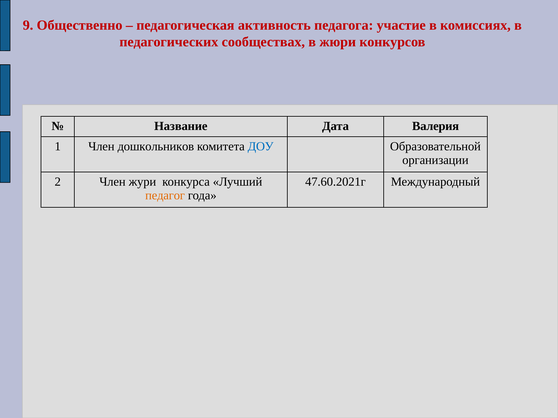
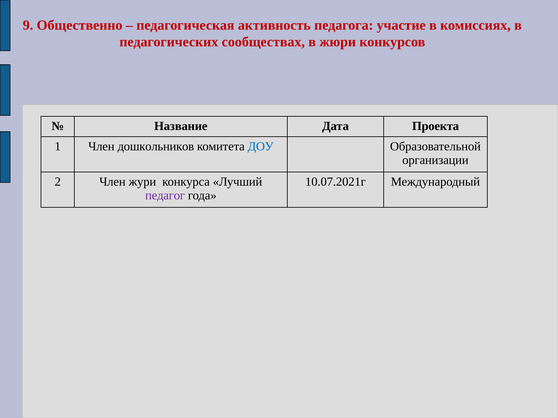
Валерия: Валерия -> Проекта (436, 126)
47.60.2021г: 47.60.2021г -> 10.07.2021г (335, 182)
педагог colour: orange -> purple (165, 196)
